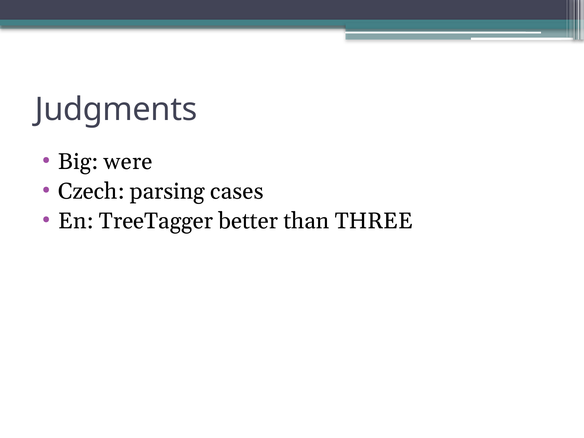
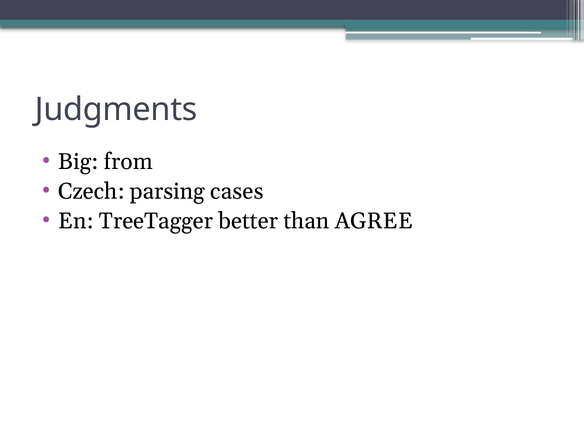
were: were -> from (128, 162)
THREE: THREE -> AGREE (374, 221)
